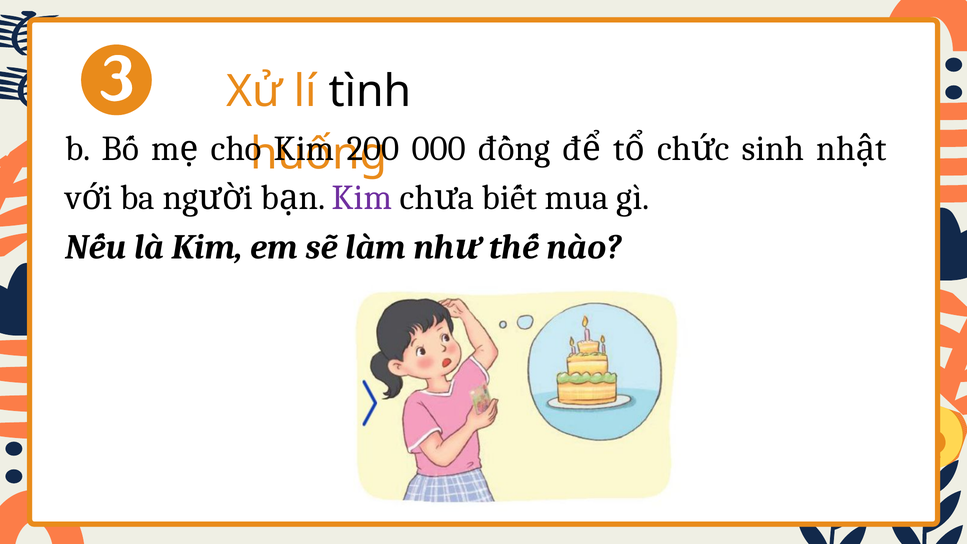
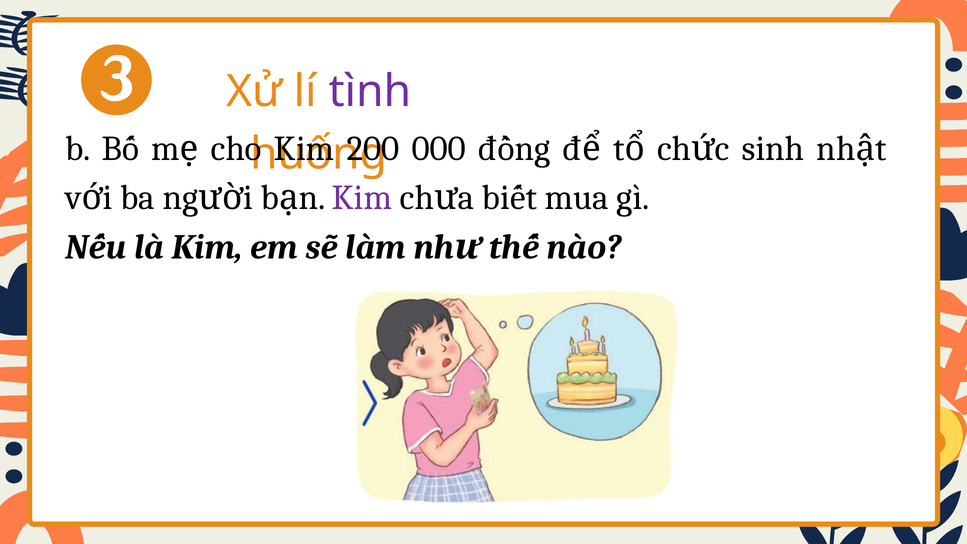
tình colour: black -> purple (370, 91)
